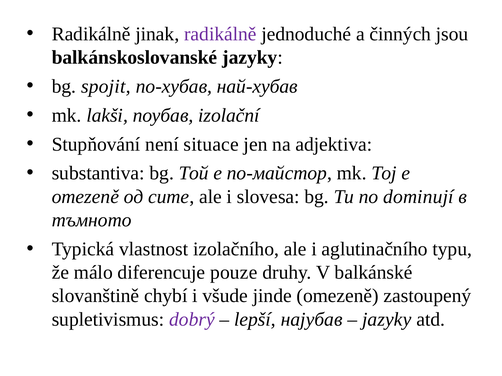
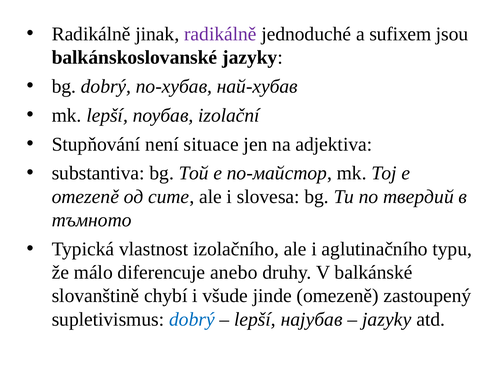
činných: činných -> sufixem (400, 34)
bg spojit: spojit -> dobrý (106, 86)
mk lakši: lakši -> lepší (107, 115)
dominují: dominují -> твердий (418, 197)
pouze: pouze -> anebo (234, 273)
dobrý colour: purple -> blue (192, 320)
